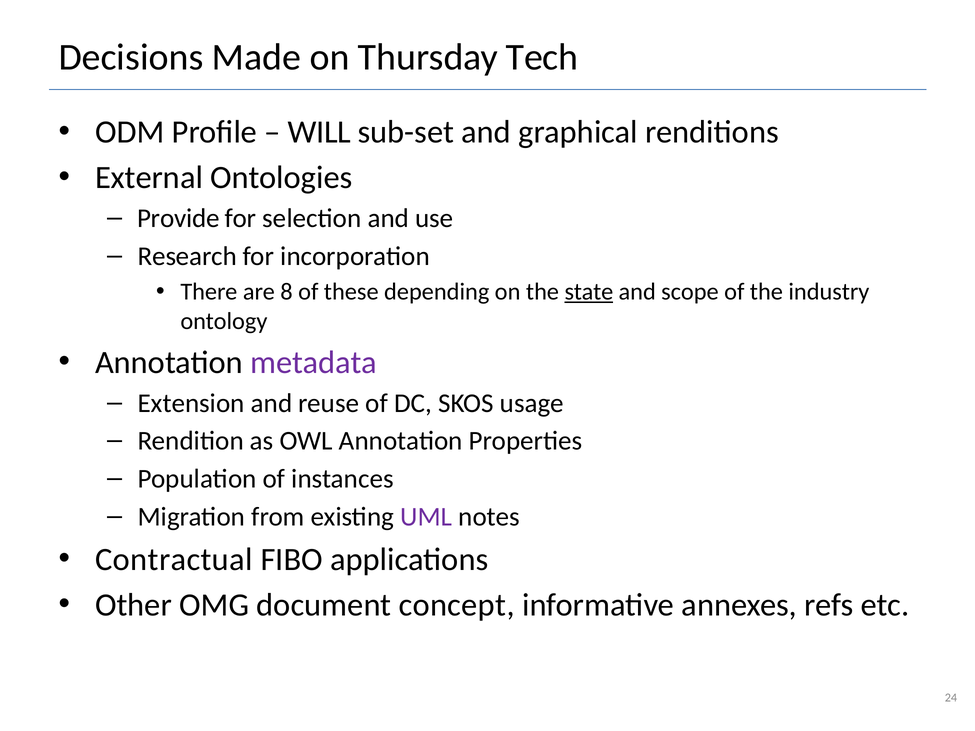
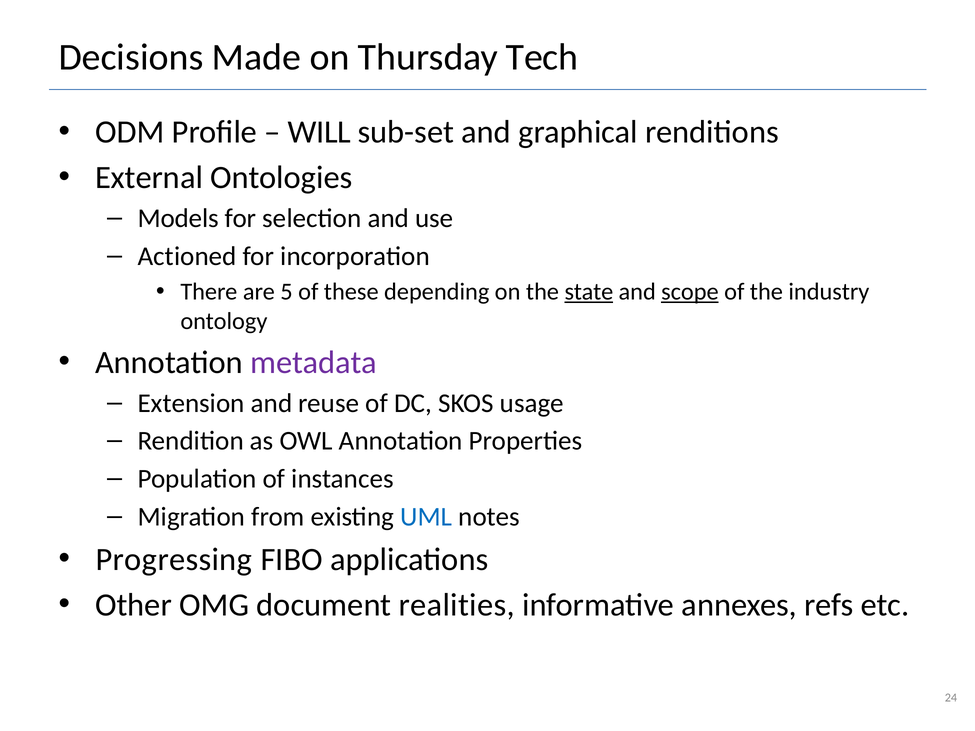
Provide: Provide -> Models (178, 219)
Research: Research -> Actioned (187, 256)
8: 8 -> 5 (287, 292)
scope underline: none -> present (690, 292)
UML colour: purple -> blue (426, 517)
Contractual: Contractual -> Progressing (174, 560)
concept: concept -> realities (457, 605)
